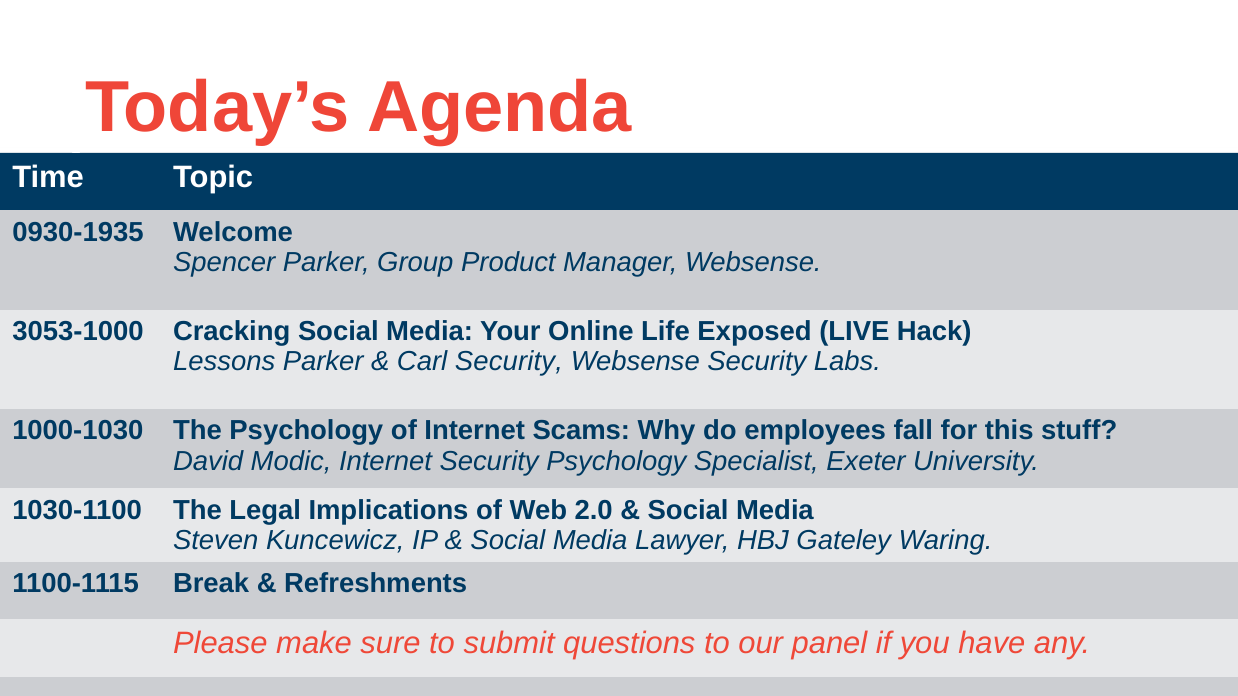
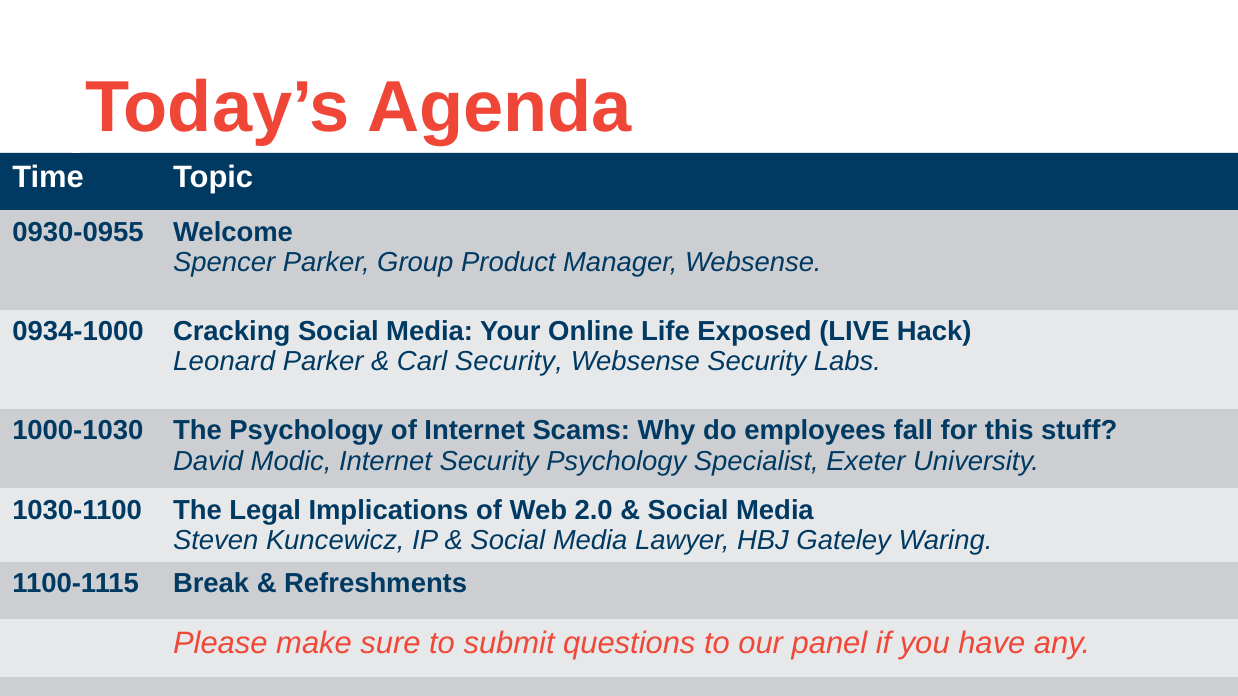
0930-1935: 0930-1935 -> 0930-0955 (78, 232)
3053-1000: 3053-1000 -> 0934-1000 (78, 332)
Lessons: Lessons -> Leonard (224, 362)
